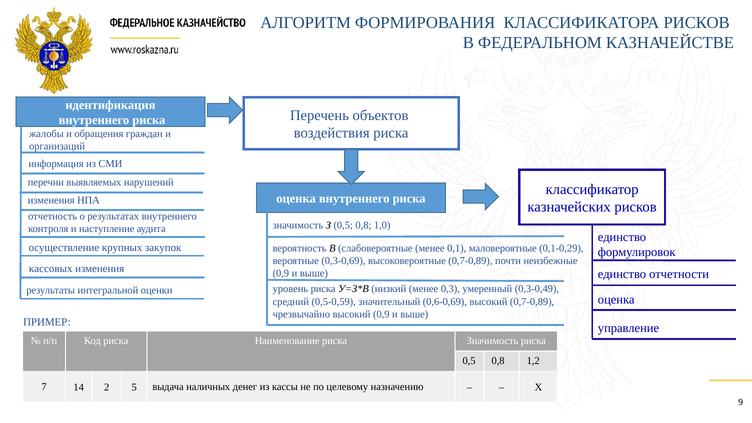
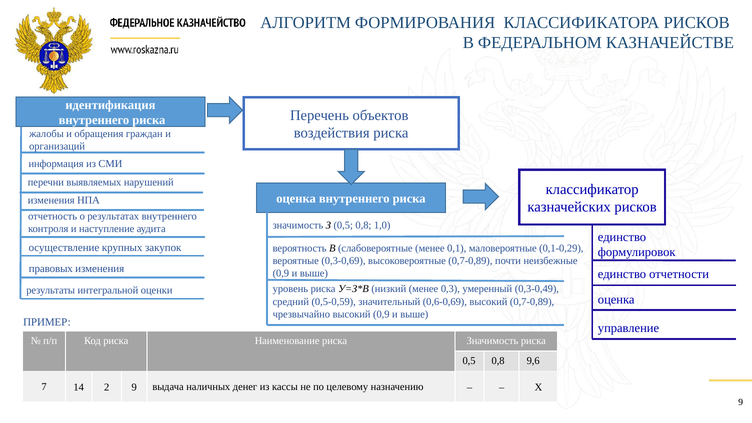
кассовых: кассовых -> правовых (51, 269)
1,2: 1,2 -> 9,6 (533, 361)
2 5: 5 -> 9 (134, 387)
